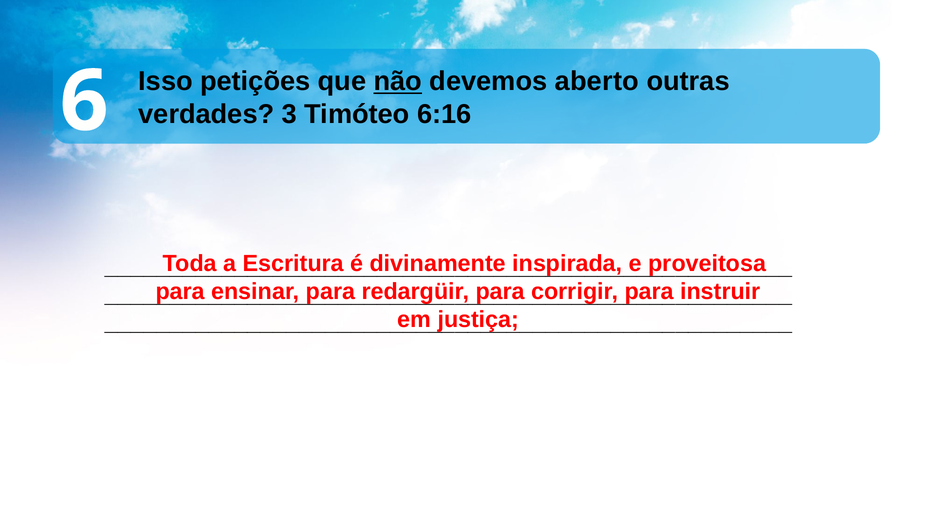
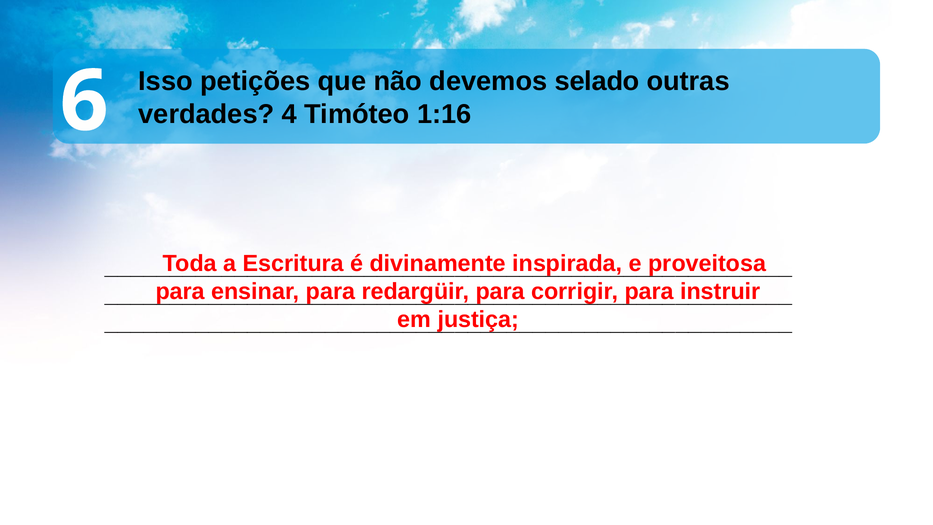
não underline: present -> none (398, 81)
aberto: aberto -> selado (597, 81)
3: 3 -> 4 (289, 114)
6:16: 6:16 -> 1:16 (444, 114)
